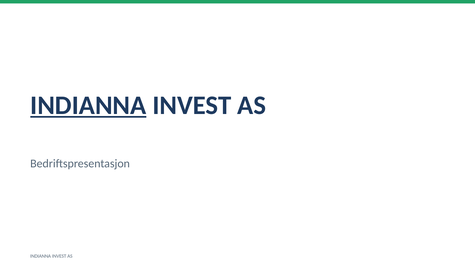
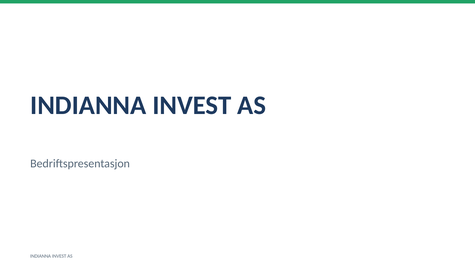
INDIANNA underline: present -> none (88, 105)
